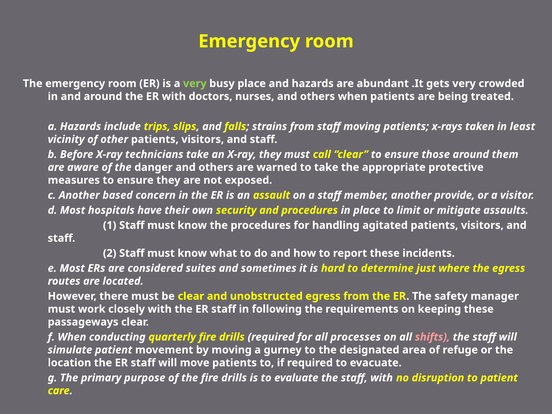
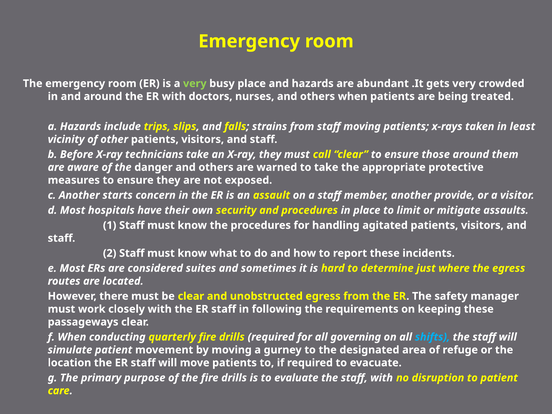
based: based -> starts (118, 195)
processes: processes -> governing (356, 337)
shifts colour: pink -> light blue (432, 337)
